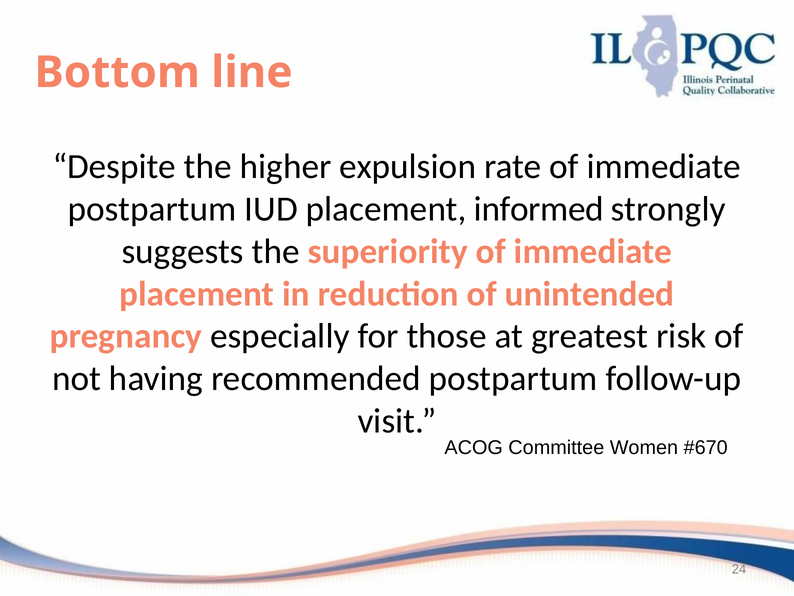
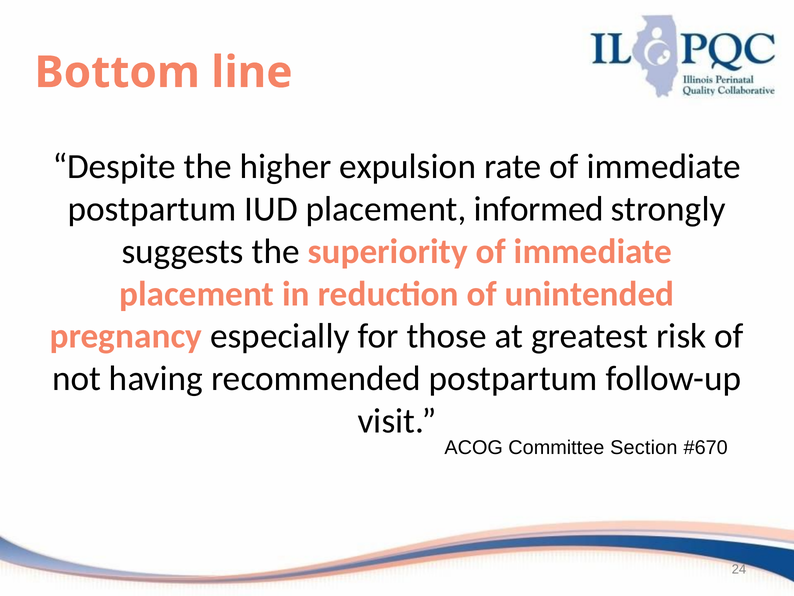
Women: Women -> Section (644, 447)
